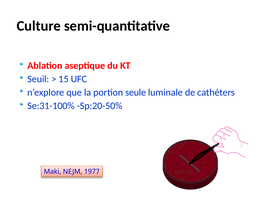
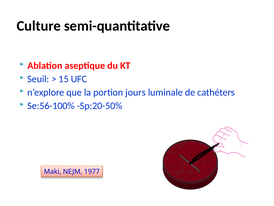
seule: seule -> jours (136, 92)
Se:31-100%: Se:31-100% -> Se:56-100% (51, 106)
